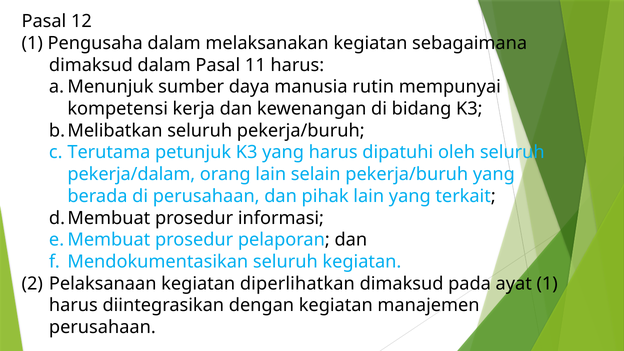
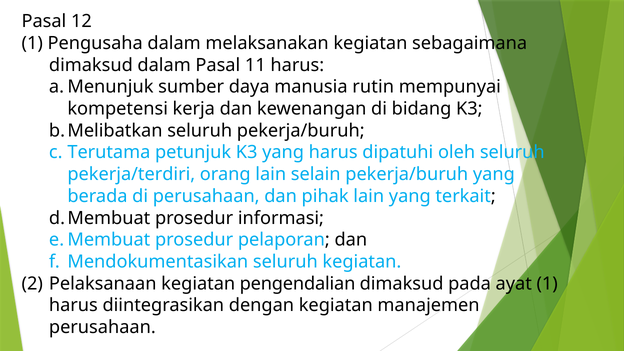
pekerja/dalam: pekerja/dalam -> pekerja/terdiri (131, 174)
diperlihatkan: diperlihatkan -> pengendalian (298, 284)
